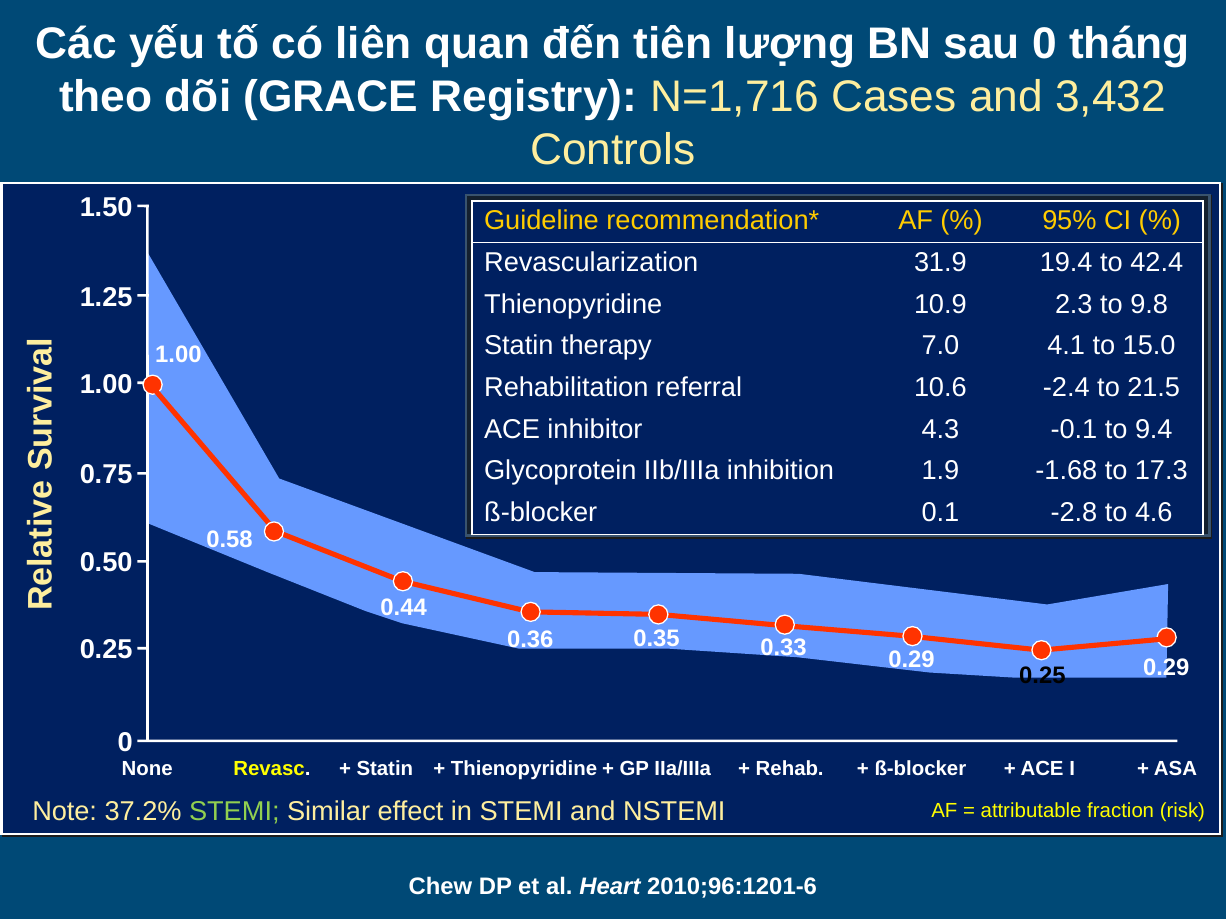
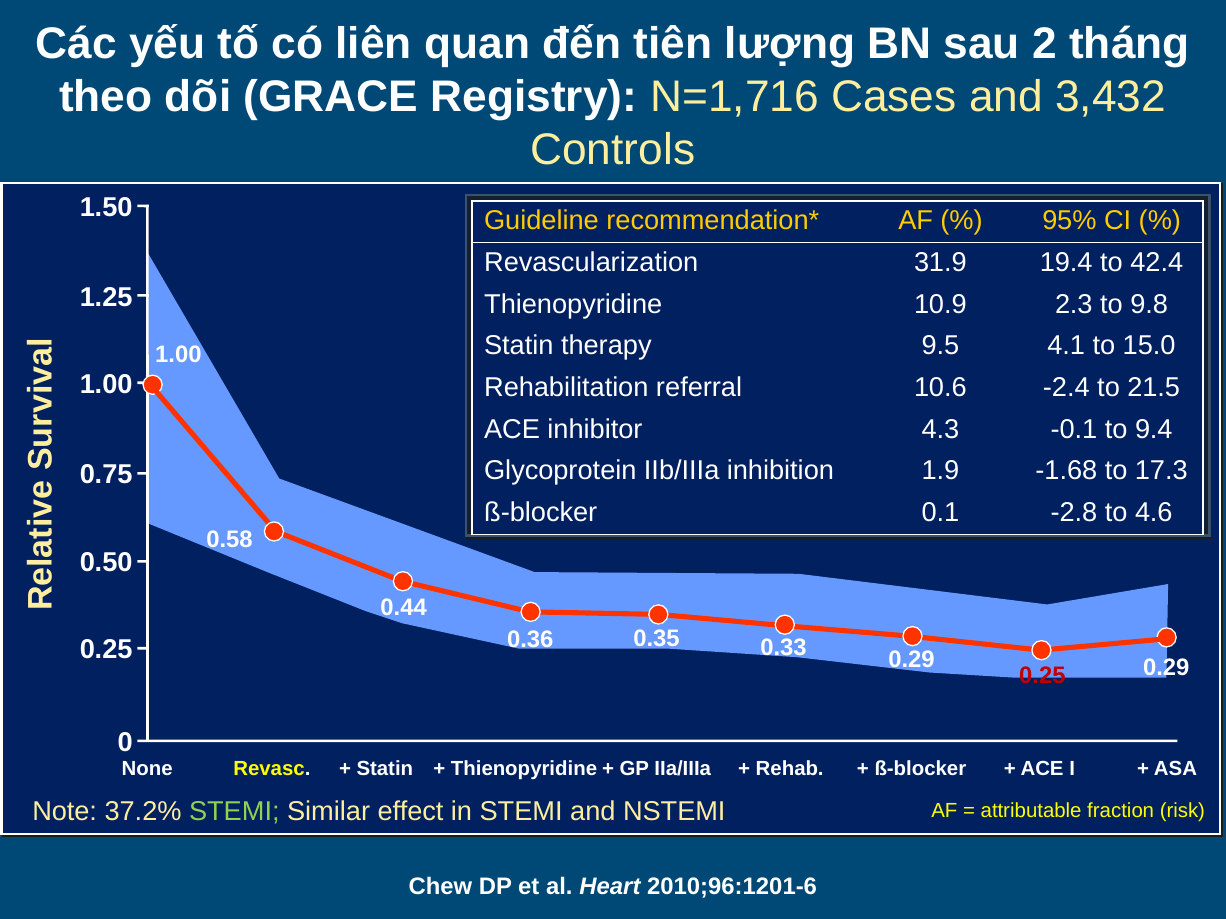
sau 0: 0 -> 2 (1045, 44)
7.0: 7.0 -> 9.5 (940, 346)
0.25 colour: black -> red (1042, 676)
